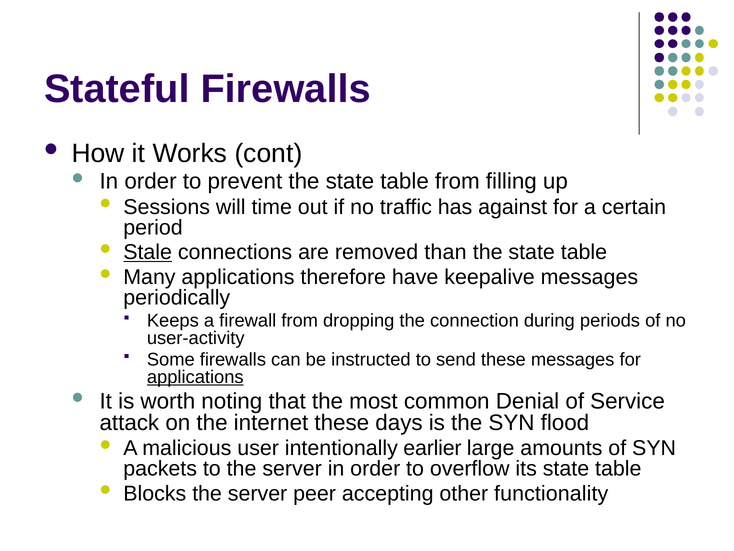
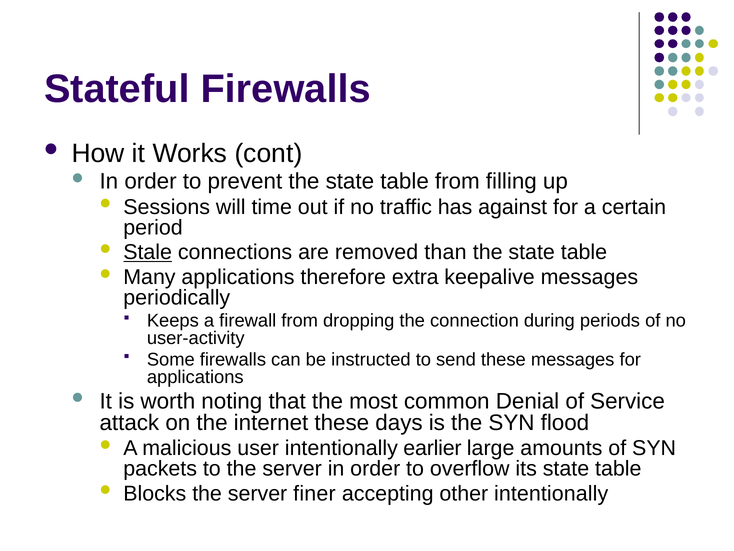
have: have -> extra (415, 277)
applications underline: present -> none (195, 377)
peer: peer -> finer (314, 493)
other functionality: functionality -> intentionally (551, 493)
